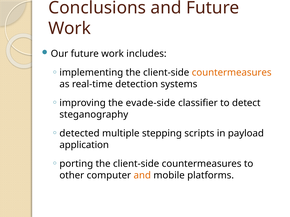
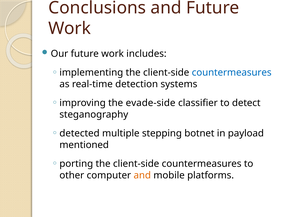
countermeasures colour: orange -> blue (232, 73)
scripts: scripts -> botnet (199, 134)
application: application -> mentioned (84, 145)
